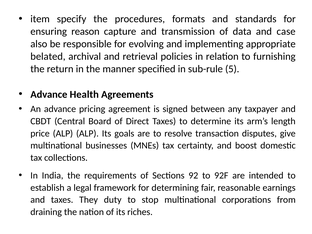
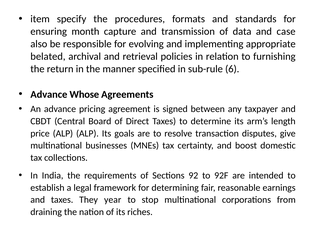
reason: reason -> month (85, 31)
5: 5 -> 6 (232, 69)
Health: Health -> Whose (84, 94)
duty: duty -> year (113, 200)
